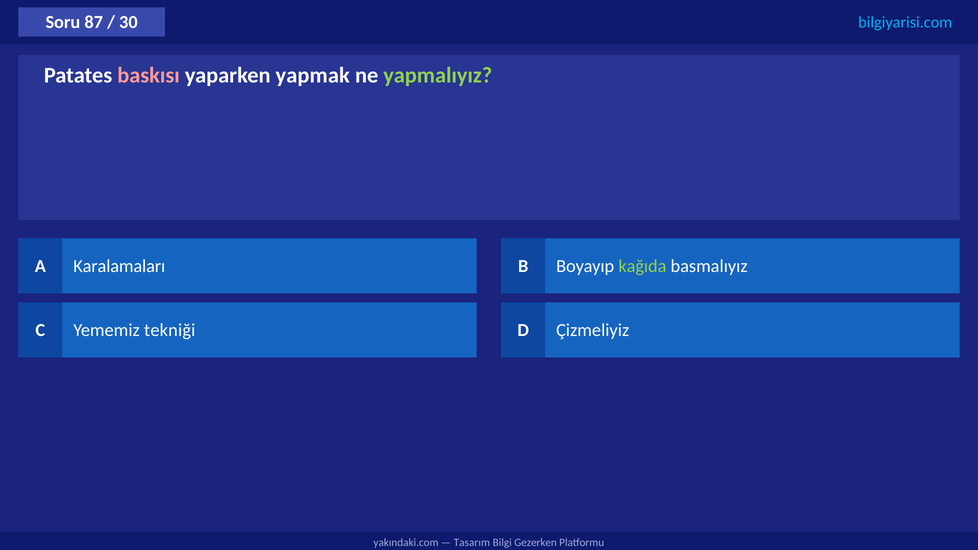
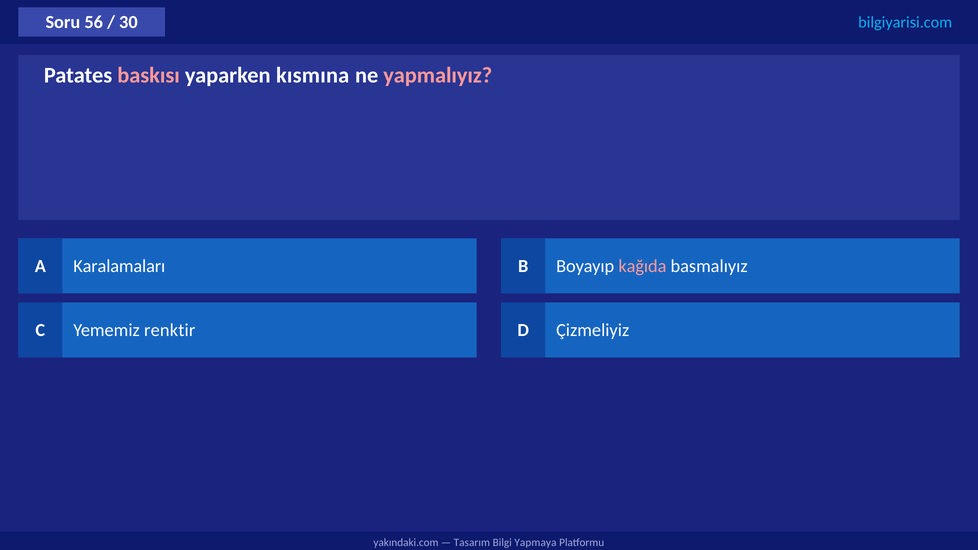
87: 87 -> 56 (94, 22)
yapmak: yapmak -> kısmına (313, 75)
yapmalıyız colour: light green -> pink (438, 75)
kağıda colour: light green -> pink (642, 266)
tekniği: tekniği -> renktir (170, 330)
Gezerken: Gezerken -> Yapmaya (535, 542)
